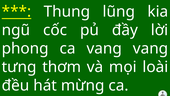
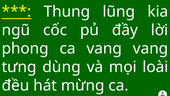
thơm: thơm -> dùng (62, 67)
